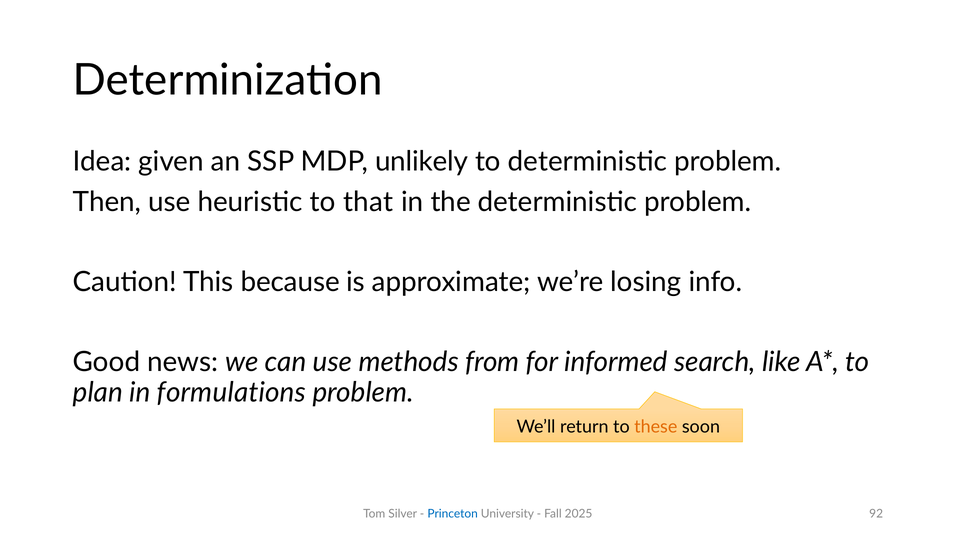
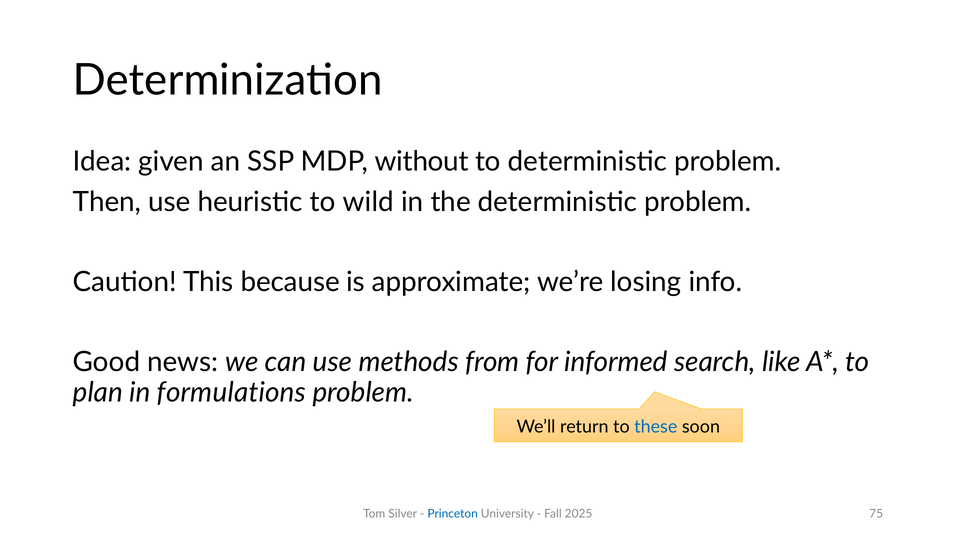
unlikely: unlikely -> without (422, 162)
that: that -> wild (368, 202)
these colour: orange -> blue (656, 426)
92: 92 -> 75 (876, 514)
